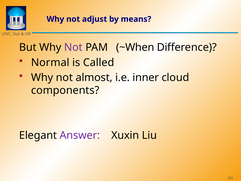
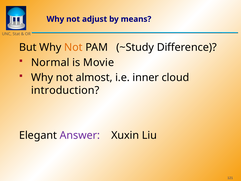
Not colour: purple -> orange (73, 47)
~When: ~When -> ~Study (135, 47)
Called: Called -> Movie (99, 62)
components: components -> introduction (65, 90)
